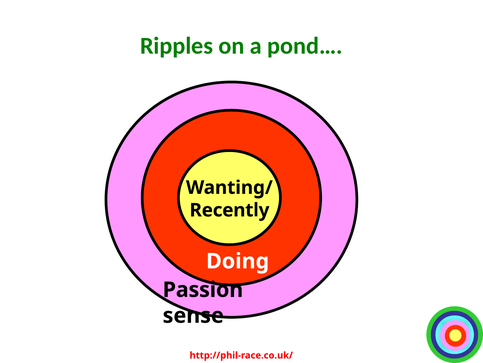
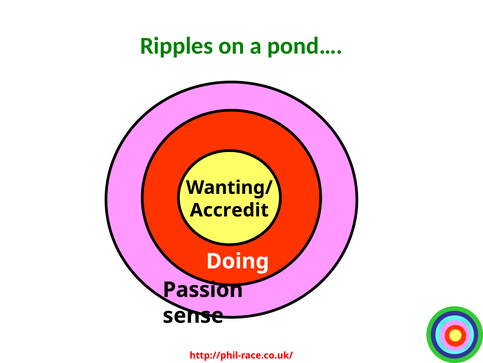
Recently: Recently -> Accredit (229, 210)
